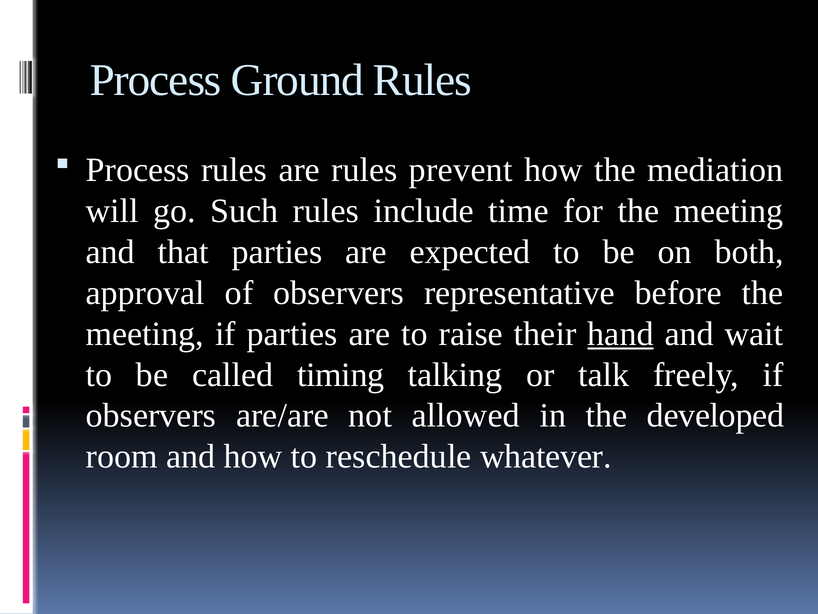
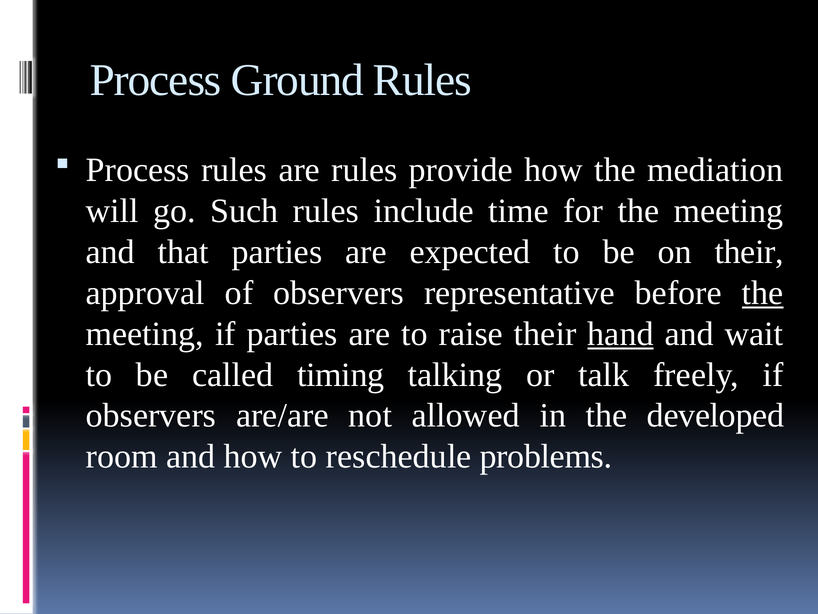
prevent: prevent -> provide (461, 170)
on both: both -> their (749, 252)
the underline: none -> present (763, 293)
whatever: whatever -> problems (546, 456)
